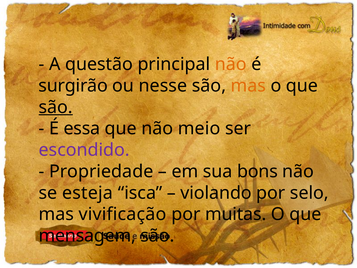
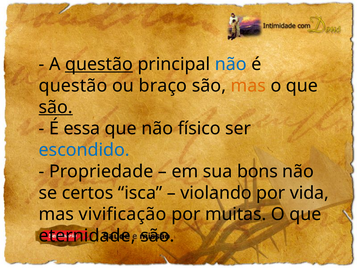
questão underline: none -> present (99, 64)
não colour: orange -> blue (231, 64)
surgirão: surgirão -> questão (73, 86)
nesse: nesse -> braço (163, 86)
meio: meio -> físico (199, 128)
escondido colour: purple -> blue (84, 150)
esteja: esteja -> certos (88, 193)
selo: selo -> vida (309, 193)
mensagem: mensagem -> eternidade (87, 236)
